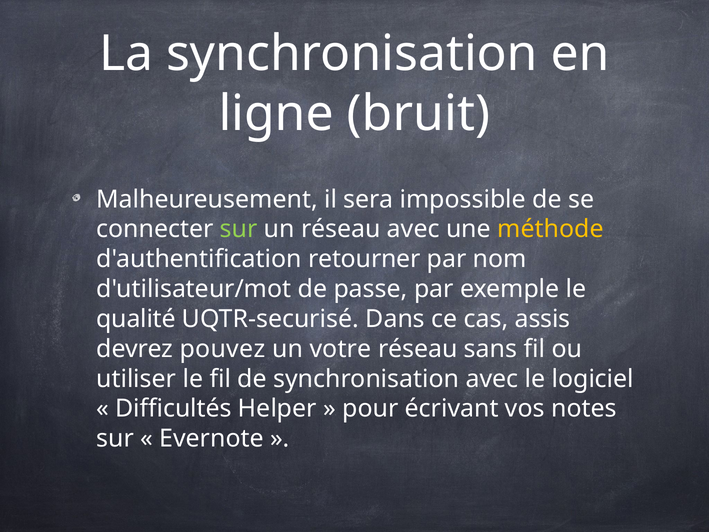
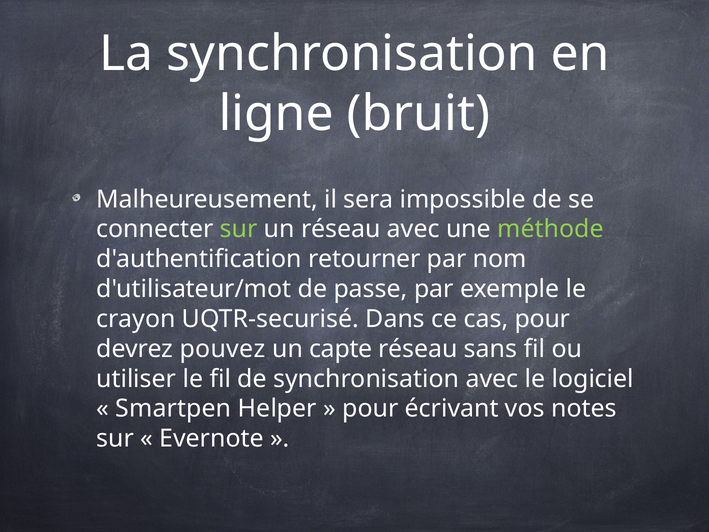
méthode colour: yellow -> light green (550, 229)
qualité: qualité -> crayon (136, 319)
cas assis: assis -> pour (543, 319)
votre: votre -> capte (341, 349)
Difficultés: Difficultés -> Smartpen (173, 409)
